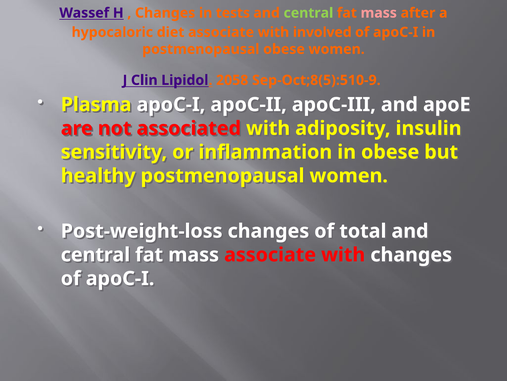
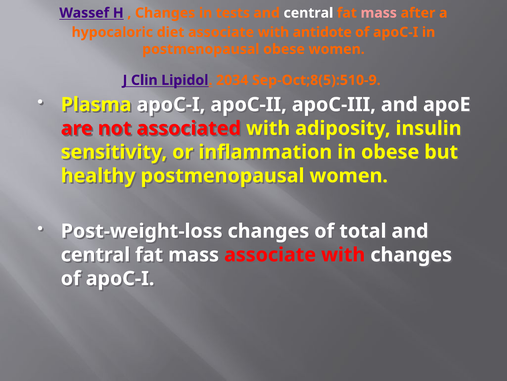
central colour: light green -> white (308, 13)
involved: involved -> antidote (322, 32)
2058: 2058 -> 2034 (232, 80)
